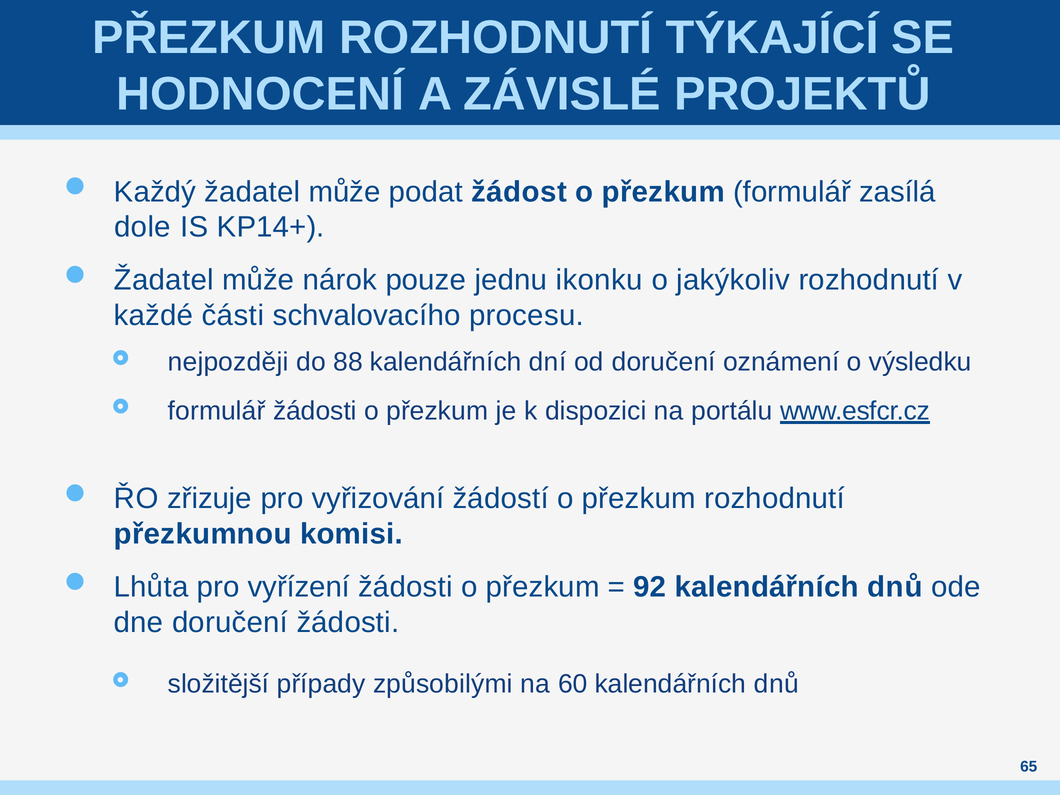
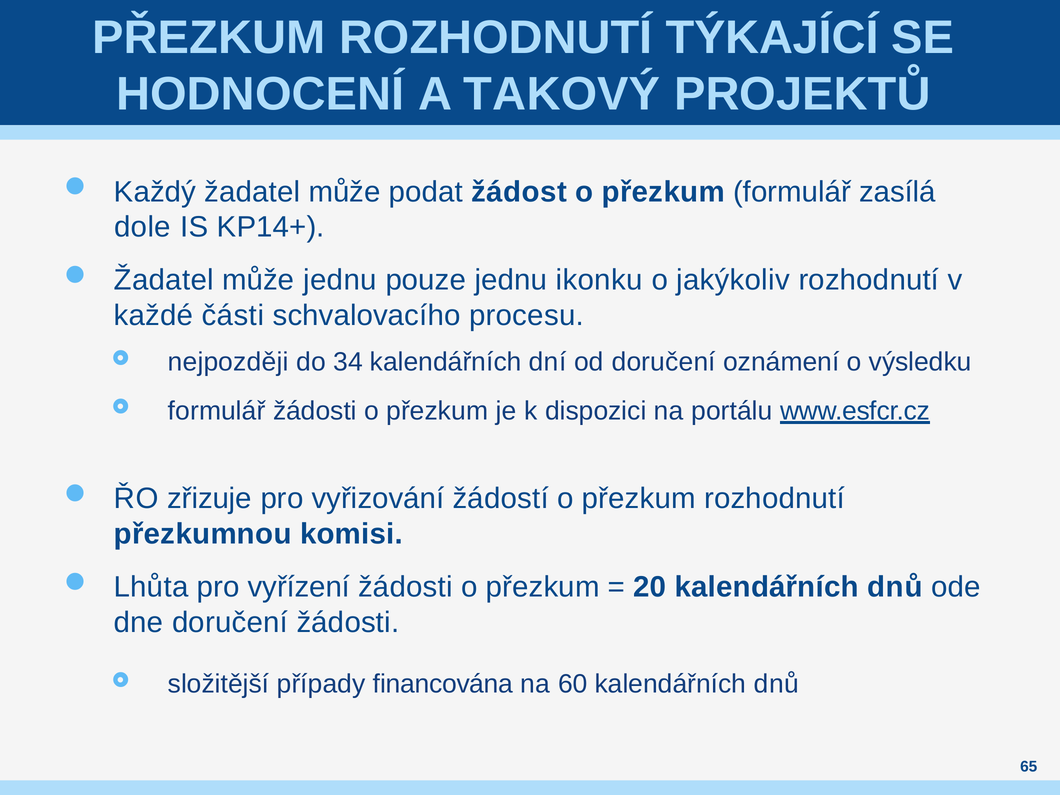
ZÁVISLÉ: ZÁVISLÉ -> TAKOVÝ (562, 94)
může nárok: nárok -> jednu (340, 280)
88: 88 -> 34 (348, 362)
92: 92 -> 20 (650, 587)
způsobilými: způsobilými -> financována (443, 684)
